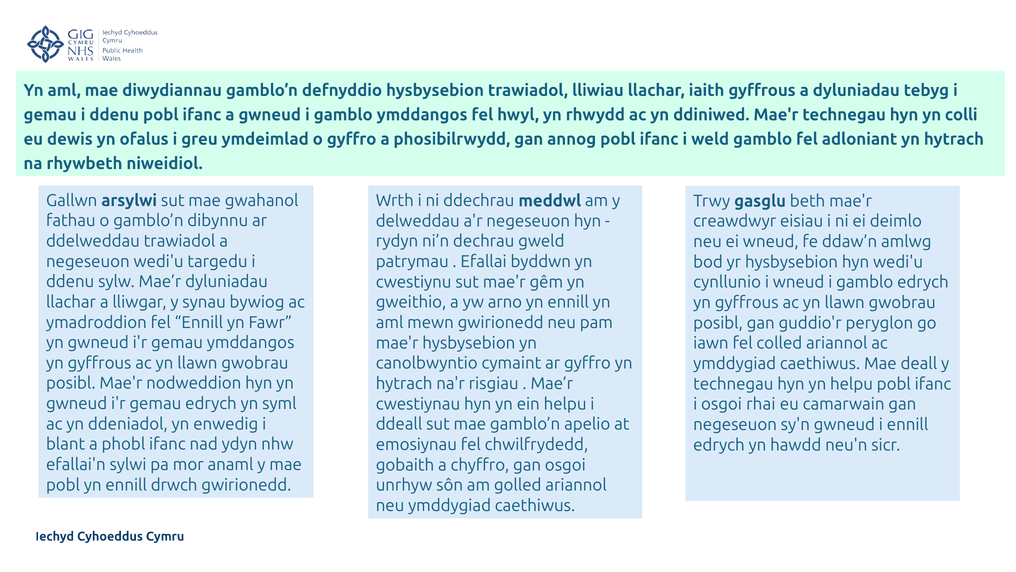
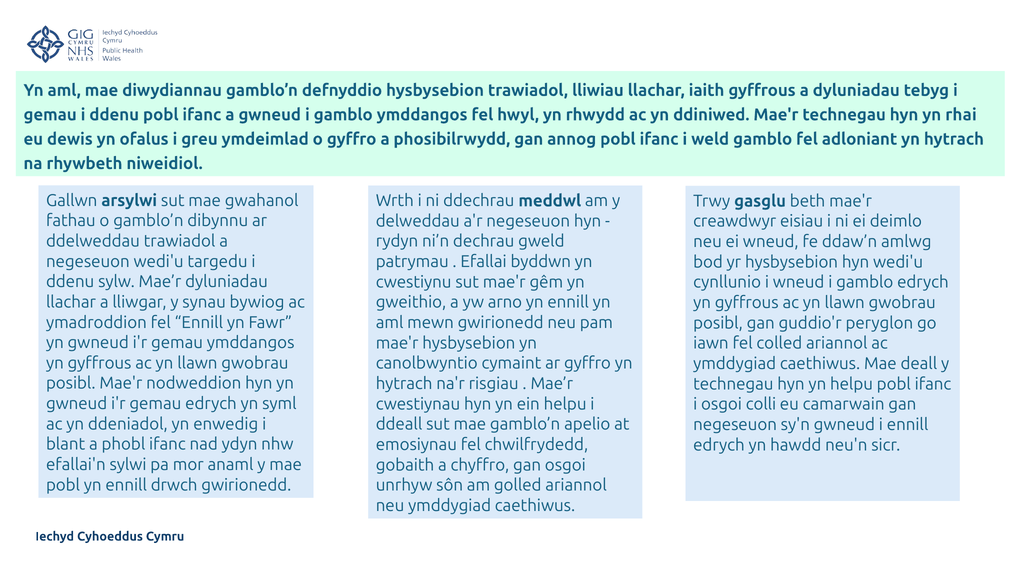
colli: colli -> rhai (961, 115)
rhai: rhai -> colli (761, 404)
